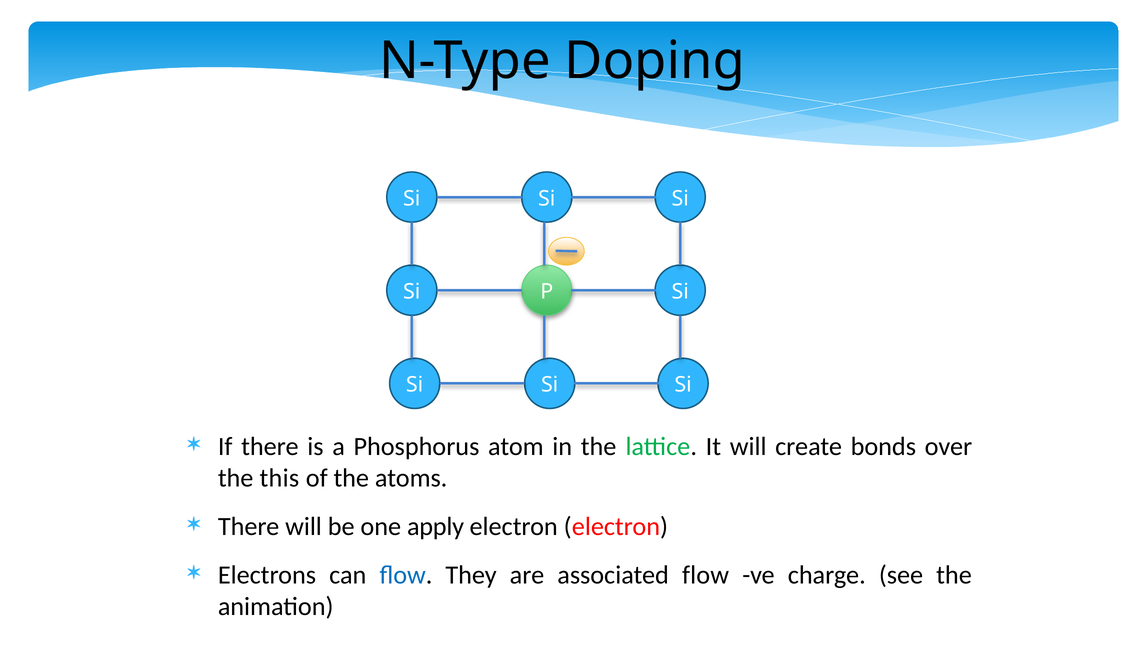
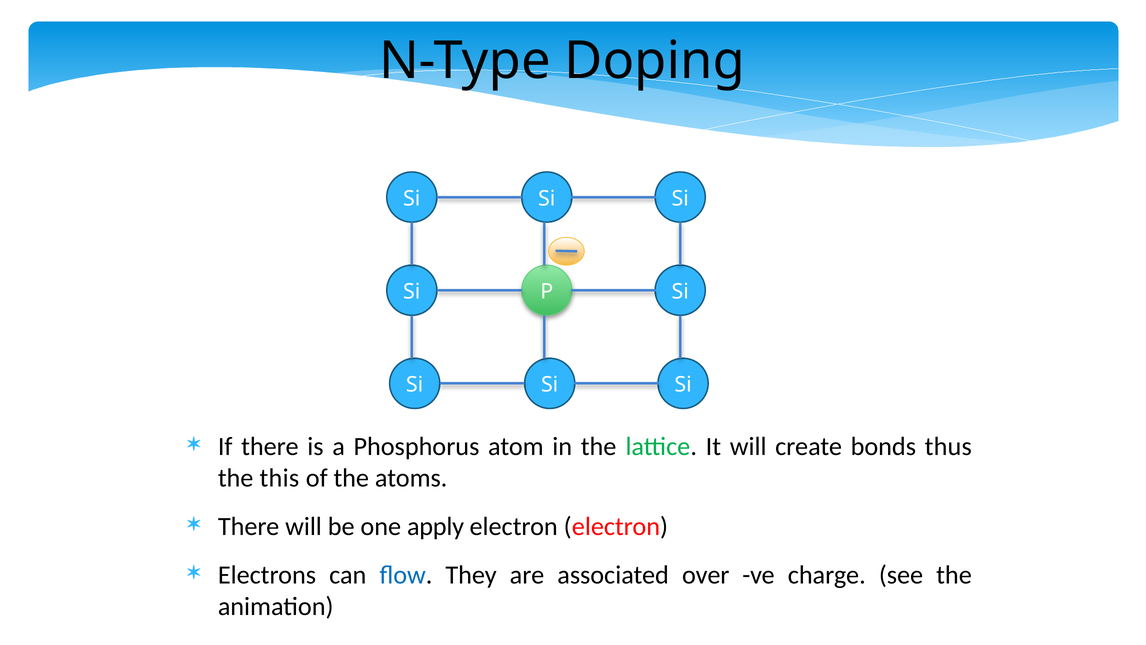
over: over -> thus (948, 446)
associated flow: flow -> over (706, 575)
